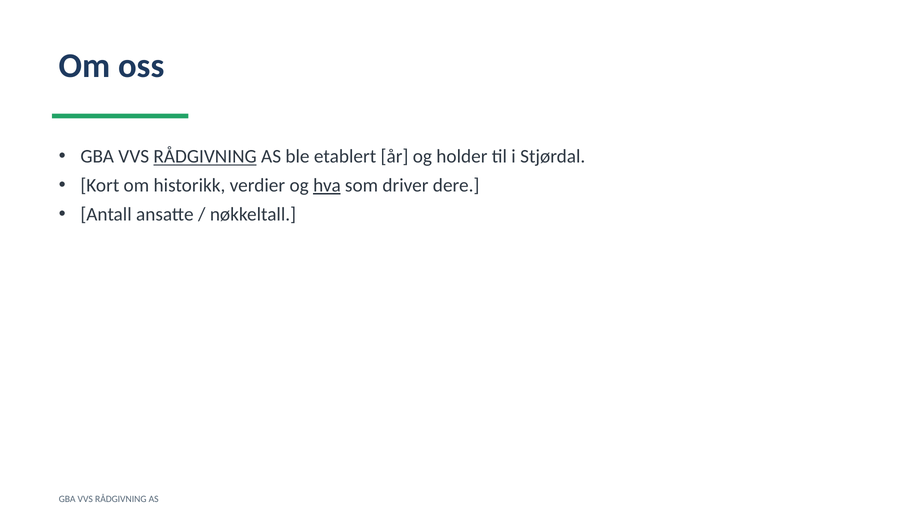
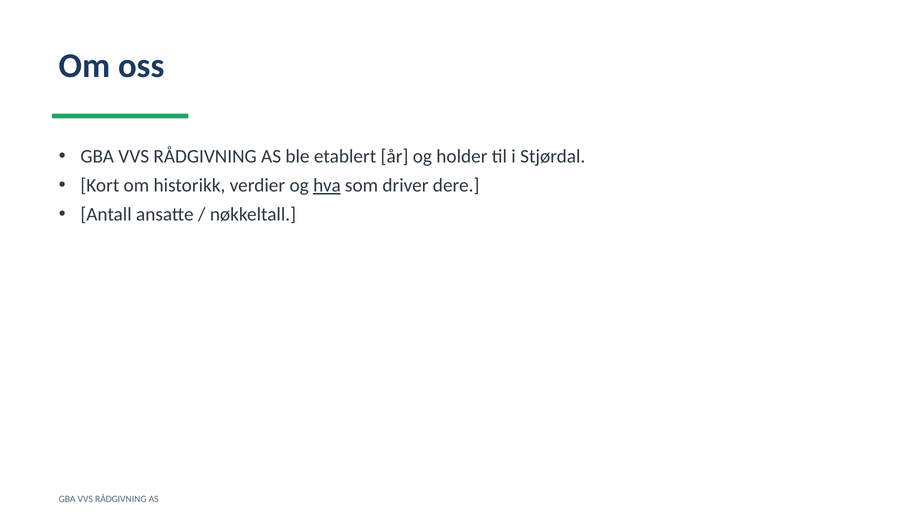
RÅDGIVNING underline: present -> none (205, 156)
